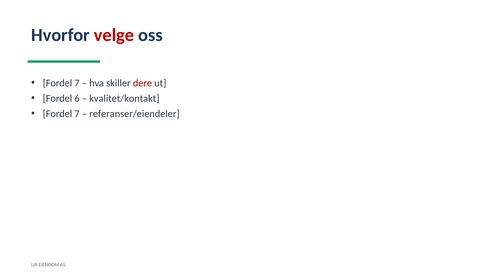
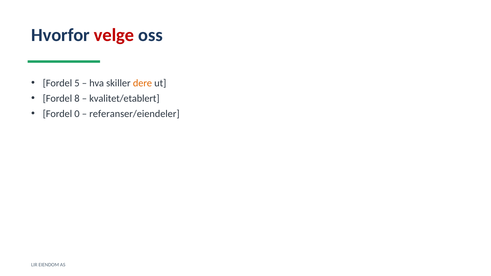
7: 7 -> 5 (77, 83)
dere colour: red -> orange (142, 83)
6: 6 -> 8 (77, 99)
kvalitet/kontakt: kvalitet/kontakt -> kvalitet/etablert (124, 99)
7: 7 -> 0 (77, 114)
